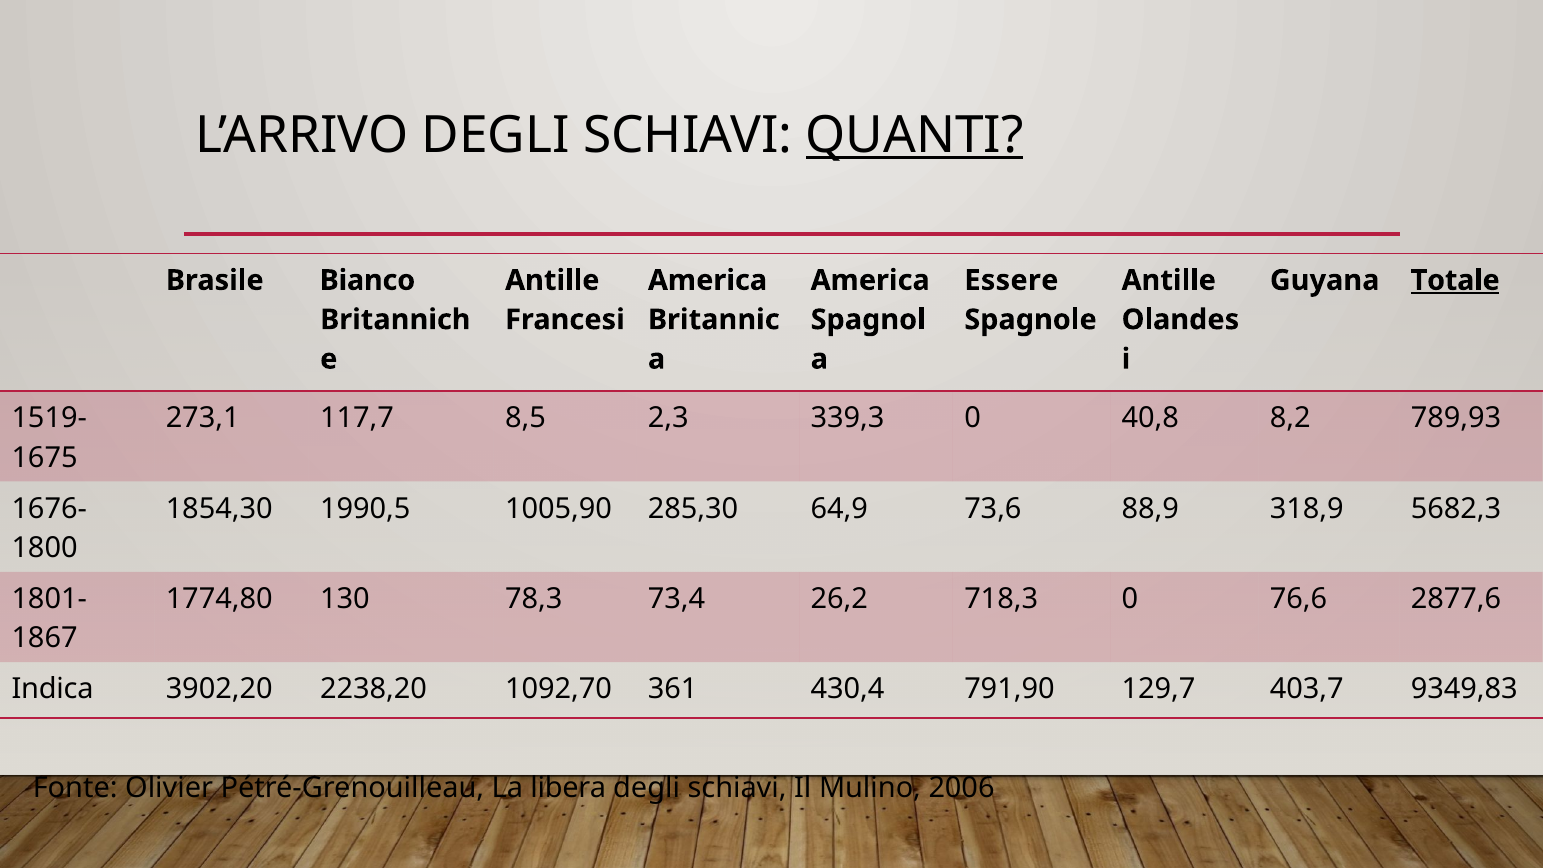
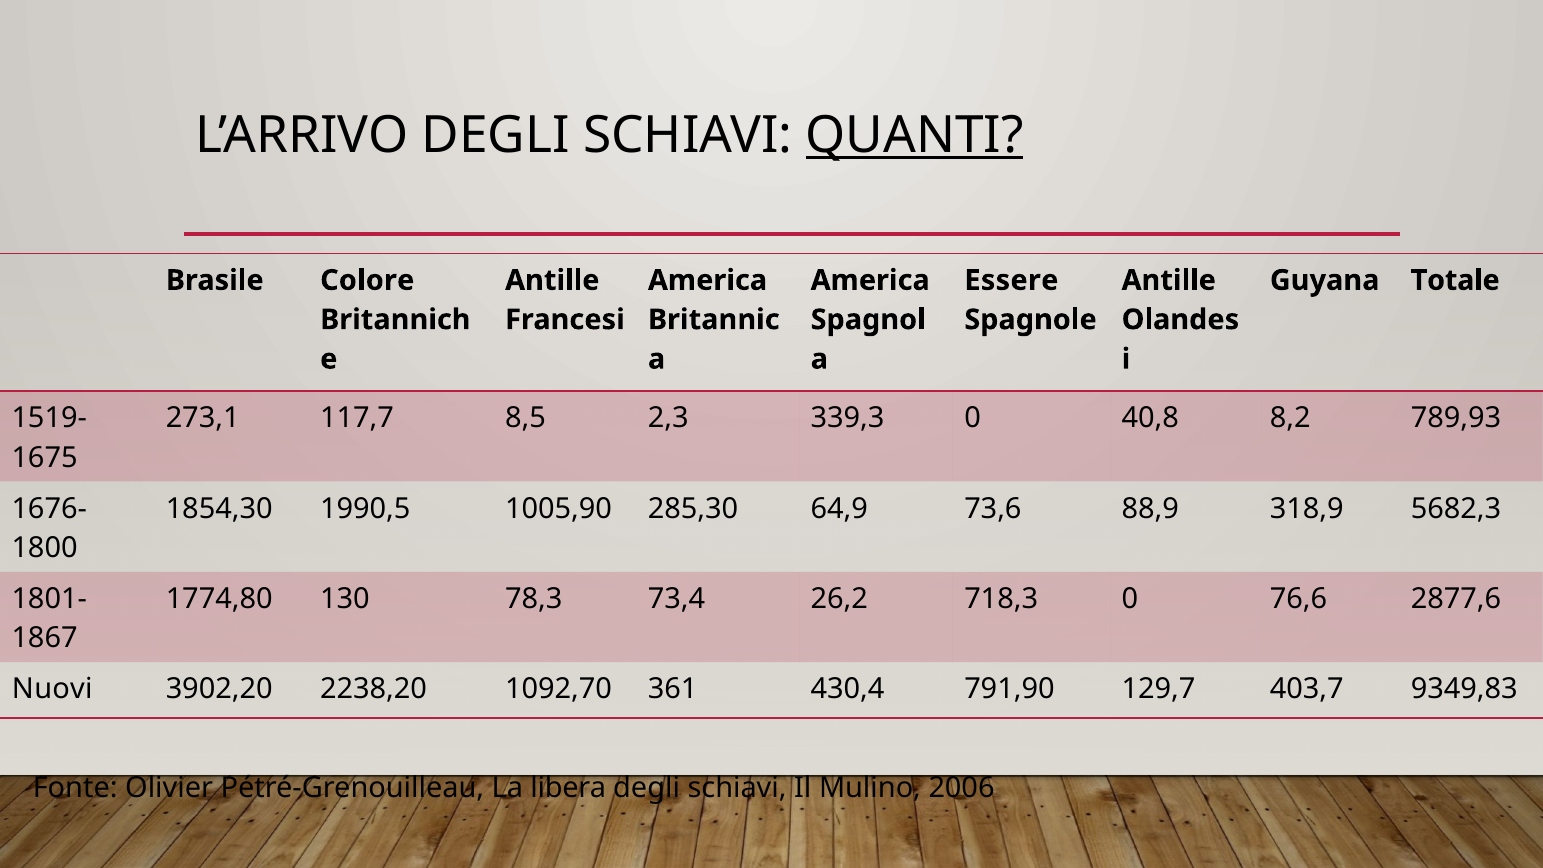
Bianco: Bianco -> Colore (367, 280)
Totale underline: present -> none (1455, 280)
Indica: Indica -> Nuovi (52, 689)
